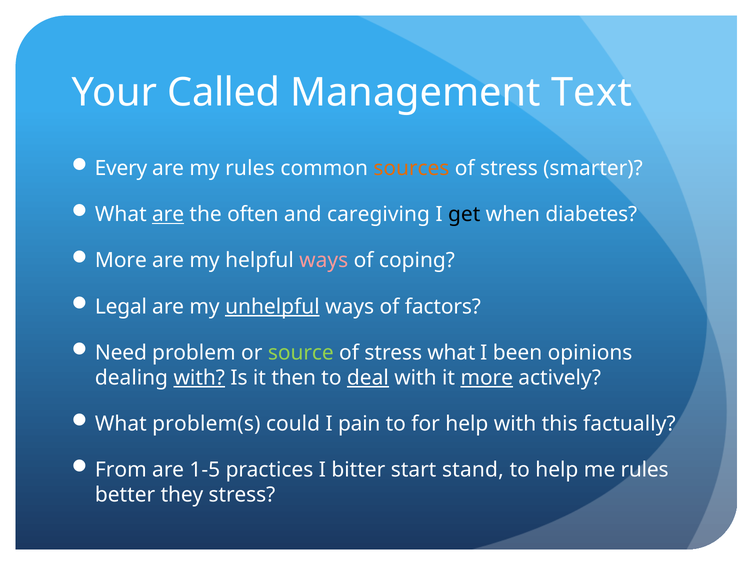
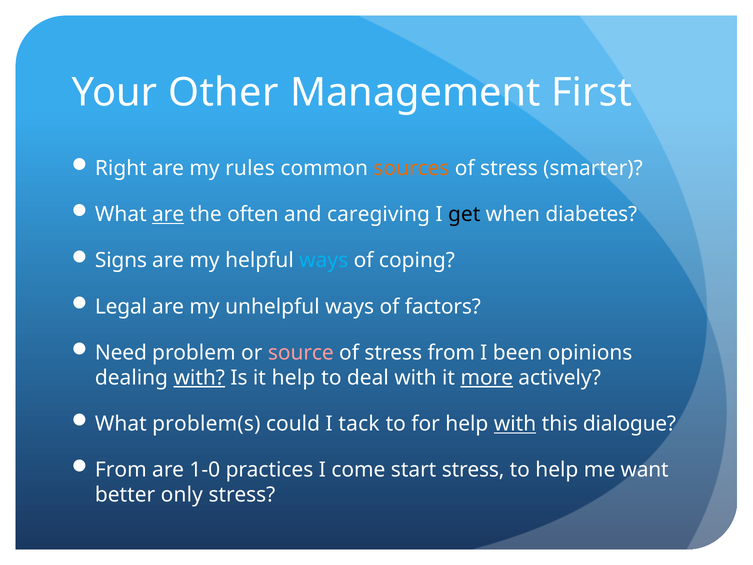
Called: Called -> Other (223, 93)
Text: Text -> First (592, 93)
Every: Every -> Right (121, 168)
More: More -> Signs (121, 260)
ways colour: pink -> light blue (324, 260)
unhelpful underline: present -> none (272, 307)
source colour: light green -> pink (301, 353)
stress what: what -> from (451, 353)
it then: then -> help (294, 378)
deal underline: present -> none (368, 378)
pain: pain -> tack (359, 424)
with underline: none -> present (515, 424)
factually: factually -> dialogue (630, 424)
1-5: 1-5 -> 1-0 (205, 470)
bitter: bitter -> come (358, 470)
start stand: stand -> stress (473, 470)
me rules: rules -> want (645, 470)
they: they -> only (182, 495)
